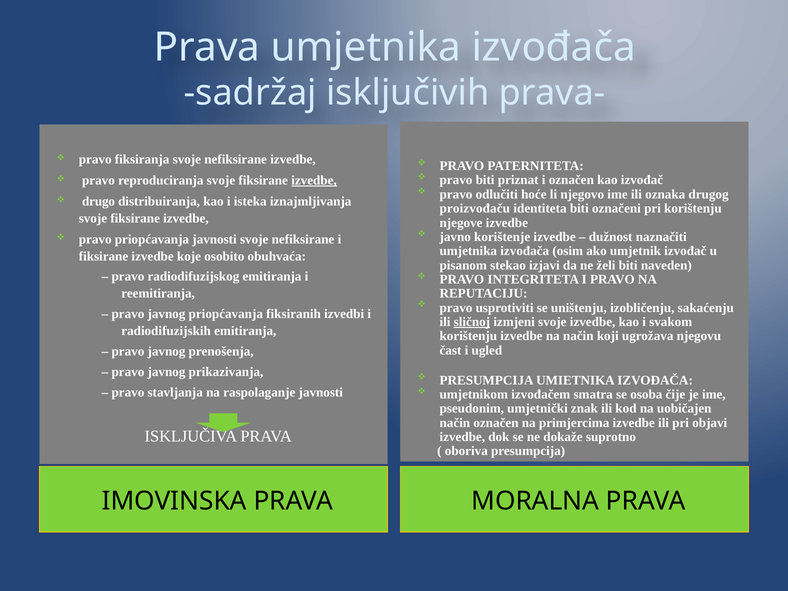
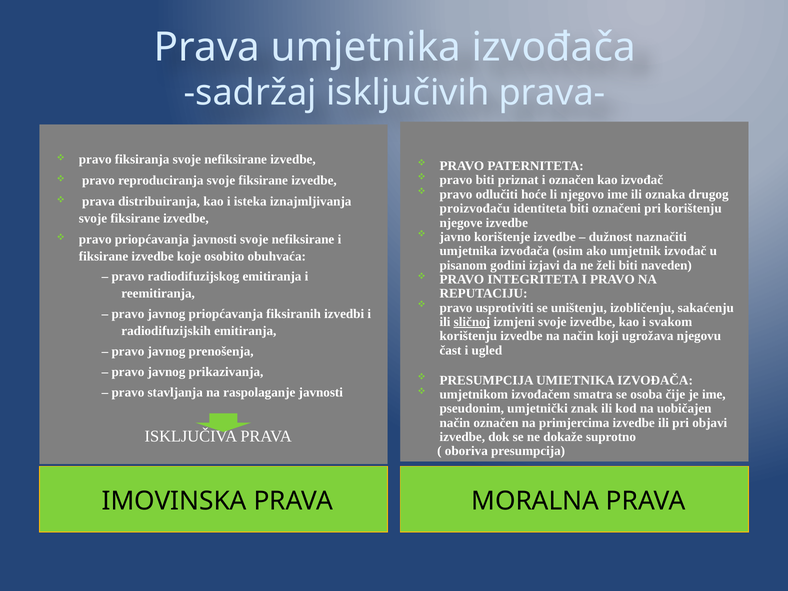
izvedbe underline: present -> none (314, 180)
drugo: drugo -> prava (98, 201)
stekao: stekao -> godini (508, 265)
